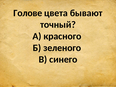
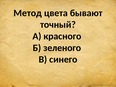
Голове: Голове -> Метод (28, 13)
